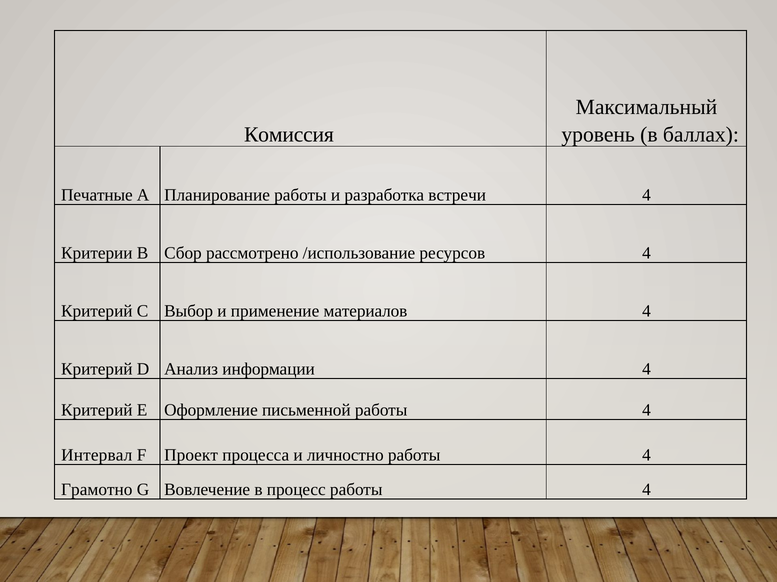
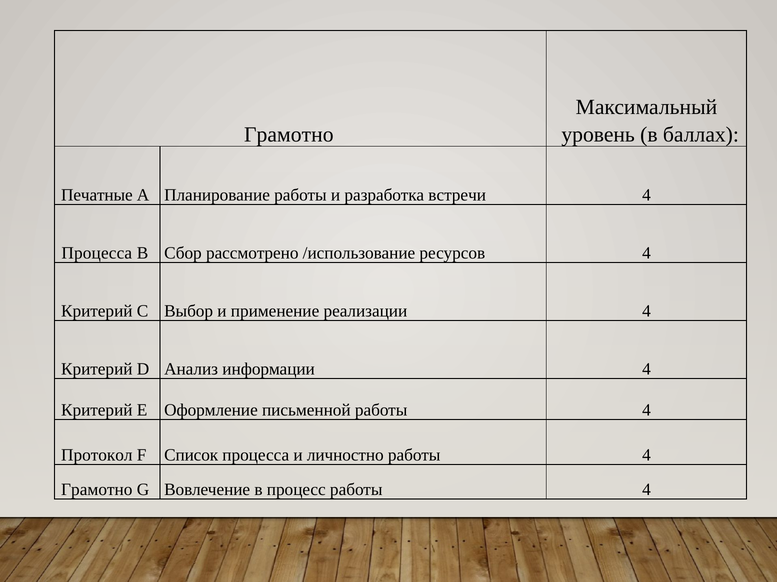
Комиссия: Комиссия -> Грамотно (289, 135)
Критерии: Критерии -> Процесса (97, 253)
материалов: материалов -> реализации (365, 311)
Интервал: Интервал -> Протокол (97, 456)
Проект: Проект -> Список (191, 456)
